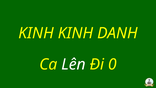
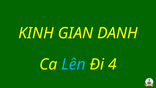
KINH KINH: KINH -> GIAN (75, 33)
Lên colour: white -> light blue (73, 64)
0: 0 -> 4 (112, 64)
